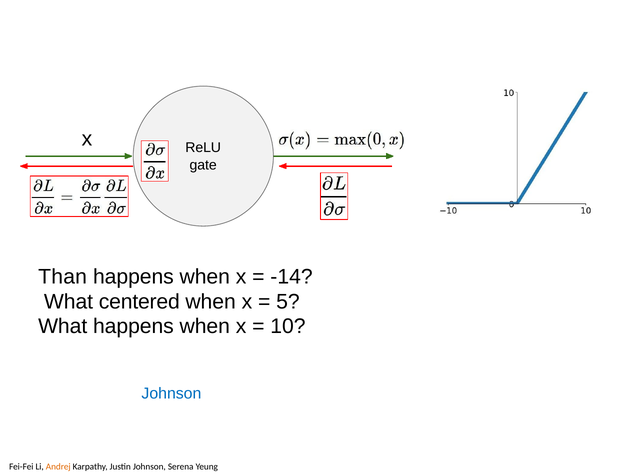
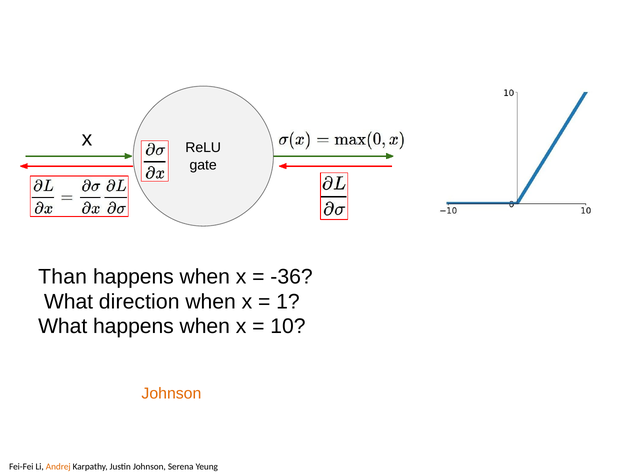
-14: -14 -> -36 (292, 277)
centered: centered -> direction (139, 302)
5: 5 -> 1 (288, 302)
Johnson colour: blue -> orange (171, 394)
